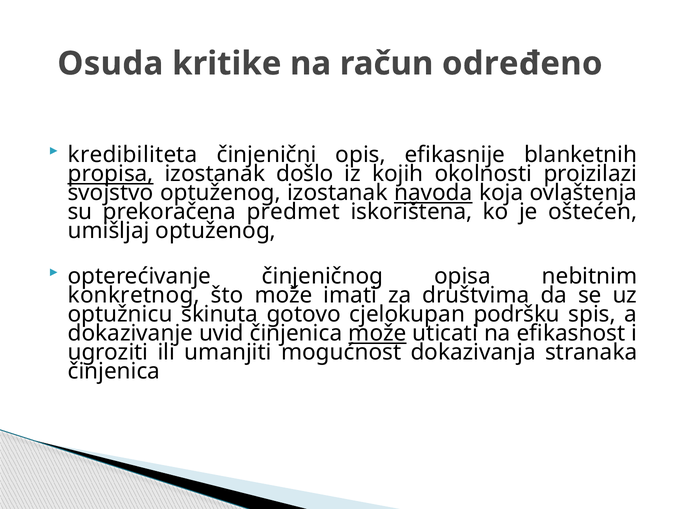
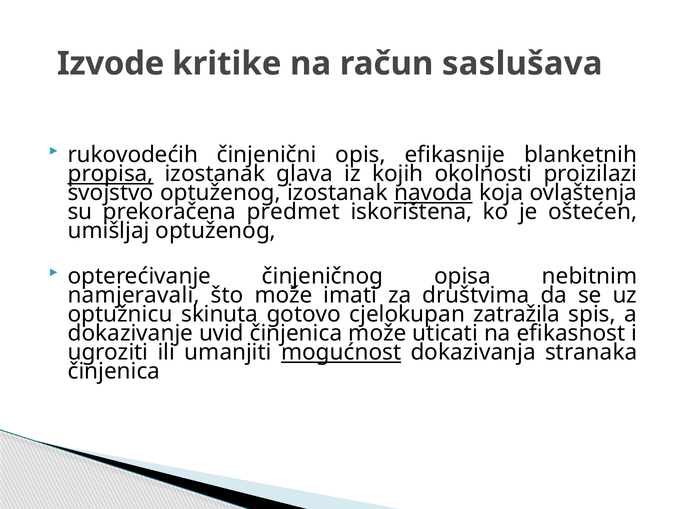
Osuda: Osuda -> Izvode (111, 64)
određeno: određeno -> saslušava (522, 64)
kredibiliteta: kredibiliteta -> rukovodećih (133, 155)
došlo: došlo -> glava (305, 174)
konkretnog: konkretnog -> namjeravali (134, 295)
podršku: podršku -> zatražila (517, 314)
može underline: present -> none (377, 333)
mogućnost underline: none -> present (341, 352)
